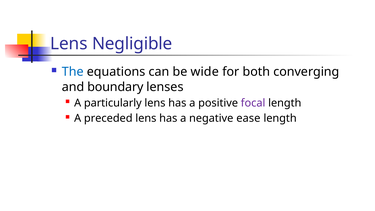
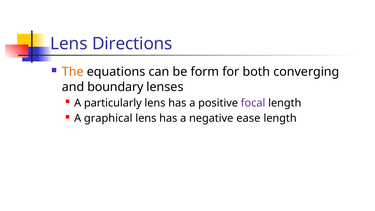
Negligible: Negligible -> Directions (132, 44)
The colour: blue -> orange (73, 72)
wide: wide -> form (205, 72)
preceded: preceded -> graphical (108, 118)
